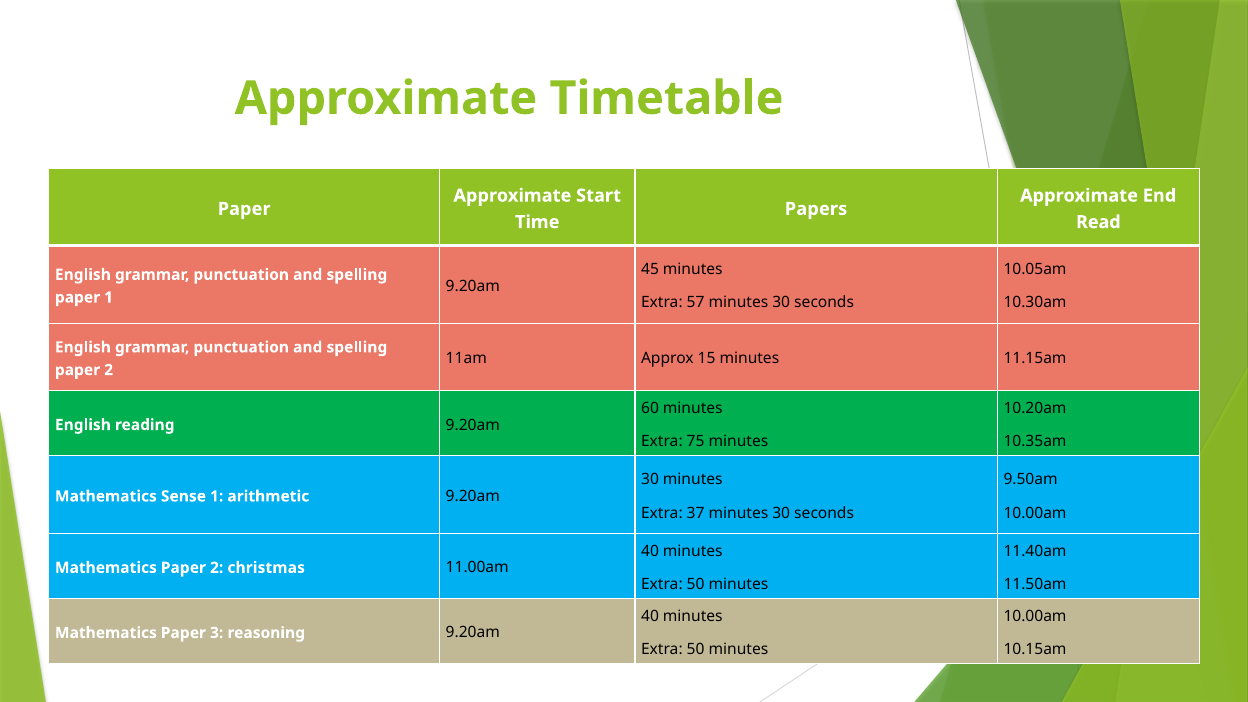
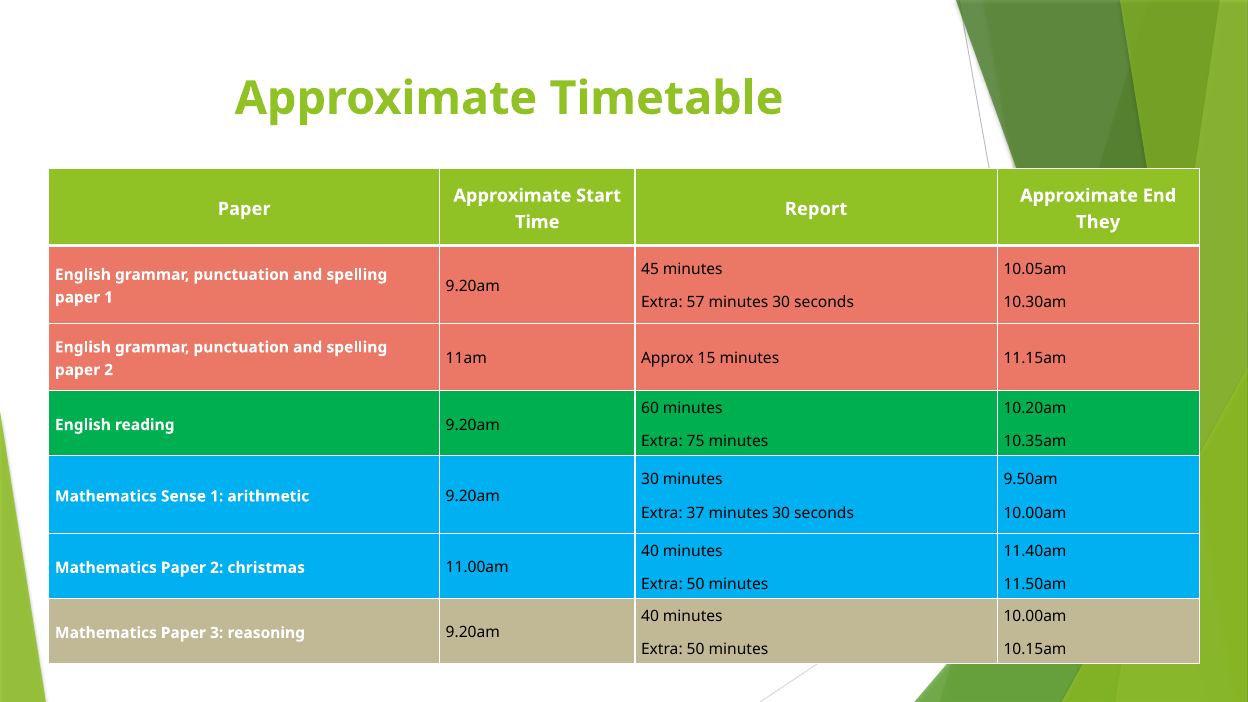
Papers: Papers -> Report (816, 209)
Read: Read -> They (1098, 222)
